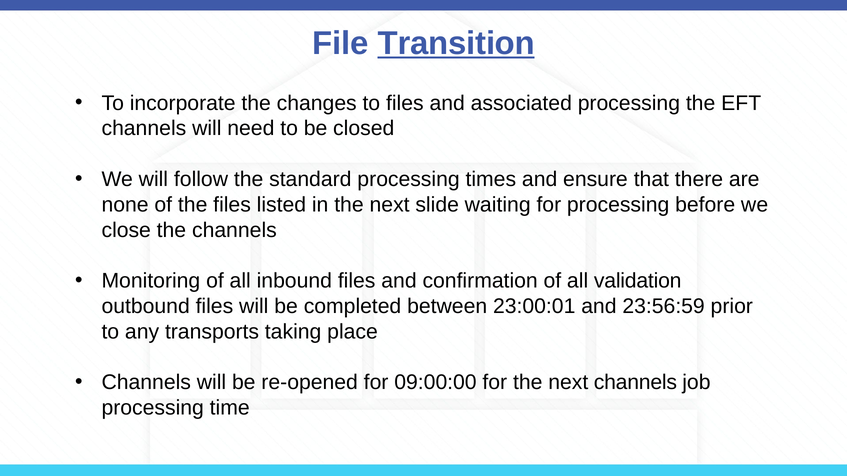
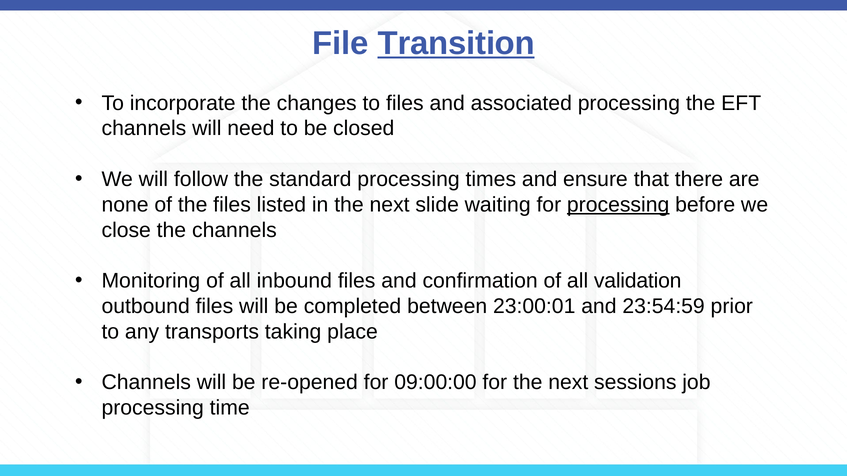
processing underline: none -> present (618, 205)
23:56:59: 23:56:59 -> 23:54:59 (664, 306)
next channels: channels -> sessions (635, 383)
